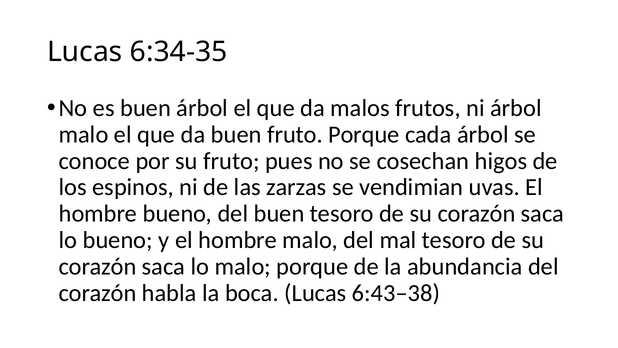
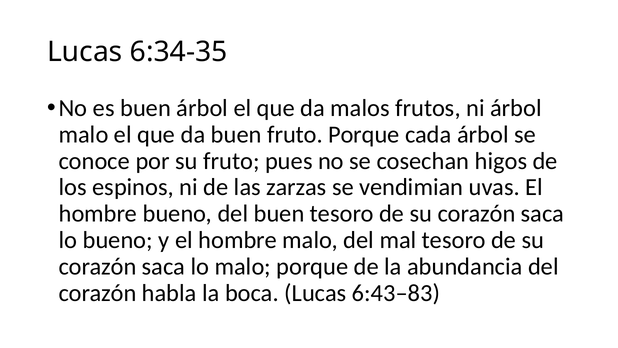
6:43–38: 6:43–38 -> 6:43–83 (396, 293)
